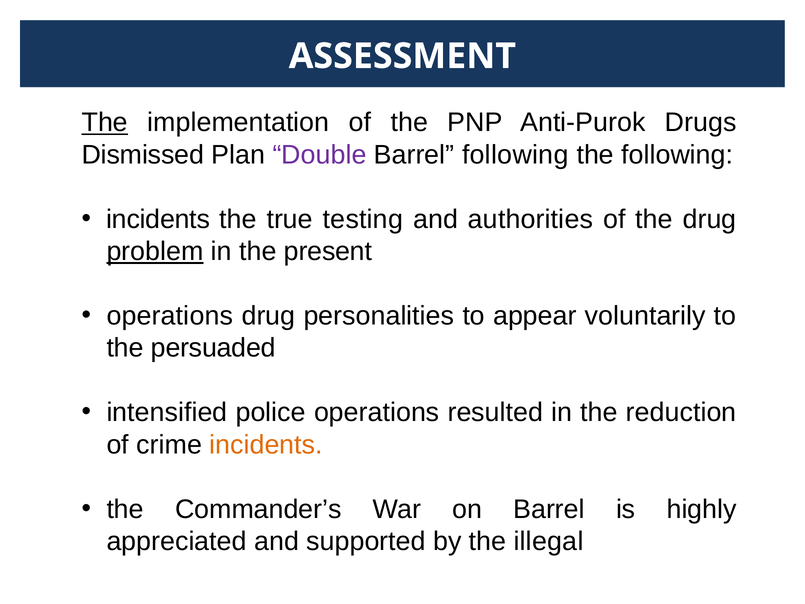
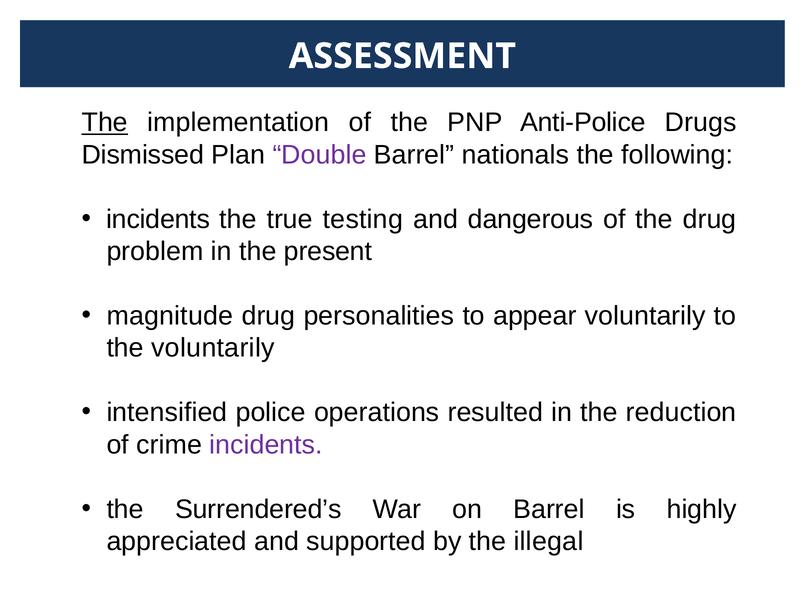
Anti-Purok: Anti-Purok -> Anti-Police (583, 123)
Barrel following: following -> nationals (515, 155)
authorities: authorities -> dangerous (531, 219)
problem underline: present -> none (155, 251)
operations: operations -> magnitude (170, 316)
the persuaded: persuaded -> voluntarily (213, 348)
incidents colour: orange -> purple (266, 445)
Commander’s: Commander’s -> Surrendered’s (258, 509)
